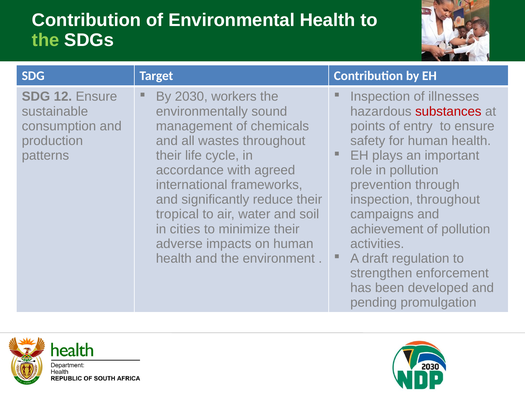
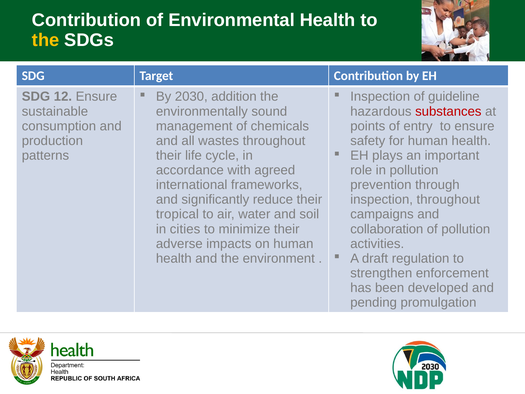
the colour: light green -> yellow (46, 40)
workers: workers -> addition (234, 97)
illnesses: illnesses -> guideline (454, 97)
achievement: achievement -> collaboration (387, 229)
